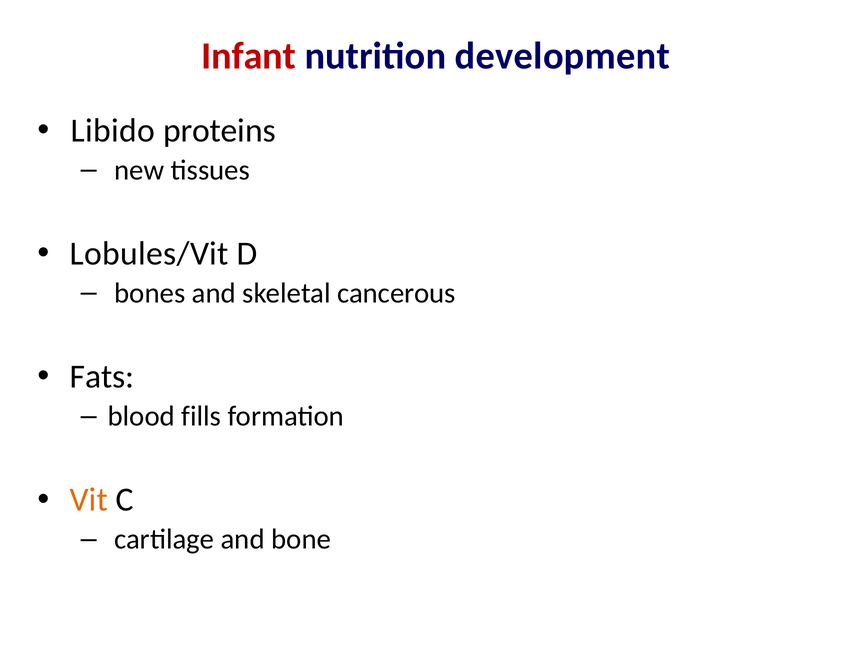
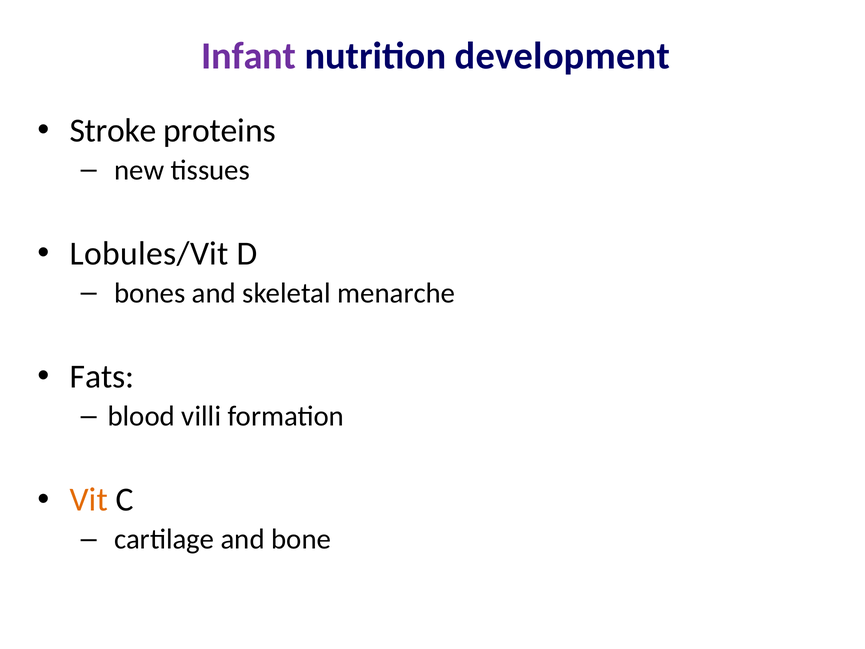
Infant colour: red -> purple (249, 56)
Libido: Libido -> Stroke (113, 130)
cancerous: cancerous -> menarche (396, 293)
fills: fills -> villi (201, 416)
